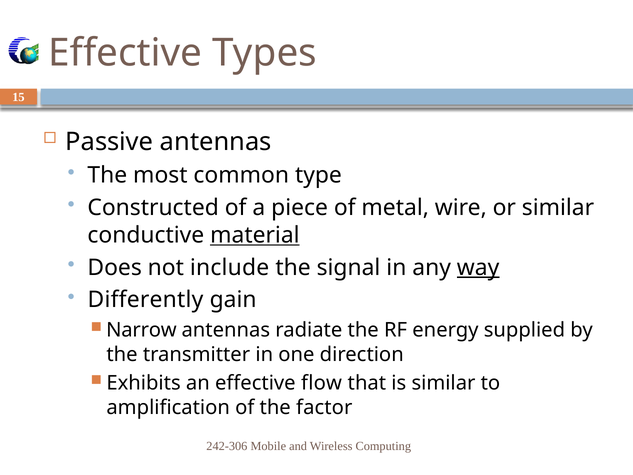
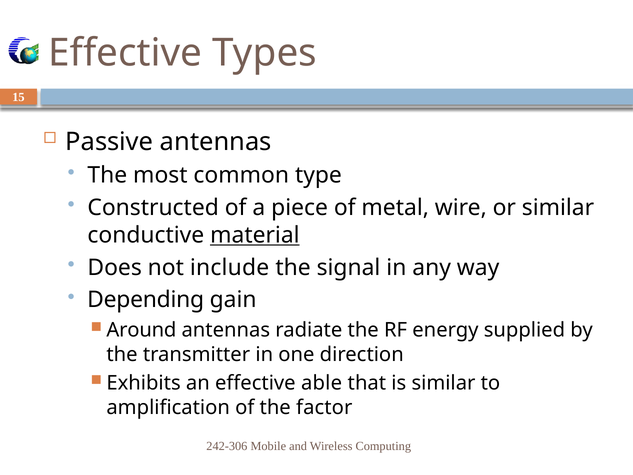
way underline: present -> none (478, 267)
Differently: Differently -> Depending (146, 300)
Narrow: Narrow -> Around (141, 330)
flow: flow -> able (322, 383)
